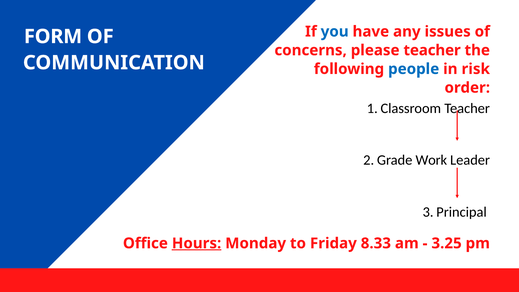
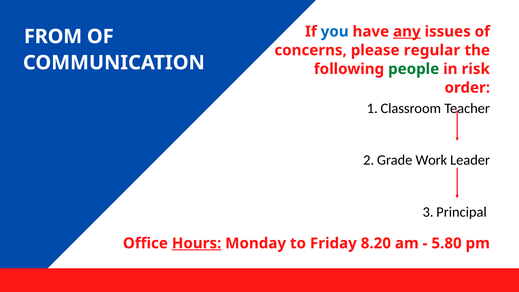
any underline: none -> present (407, 32)
FORM: FORM -> FROM (53, 37)
please teacher: teacher -> regular (432, 50)
people colour: blue -> green (414, 69)
8.33: 8.33 -> 8.20 (376, 243)
3.25: 3.25 -> 5.80 (447, 243)
